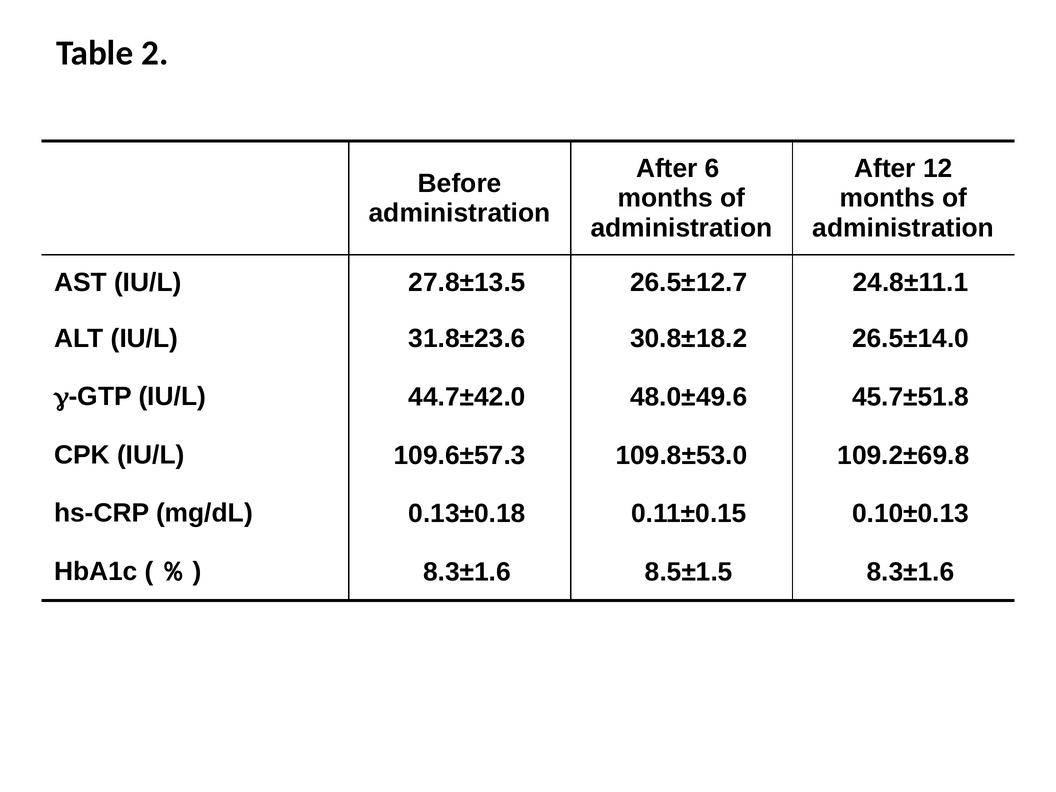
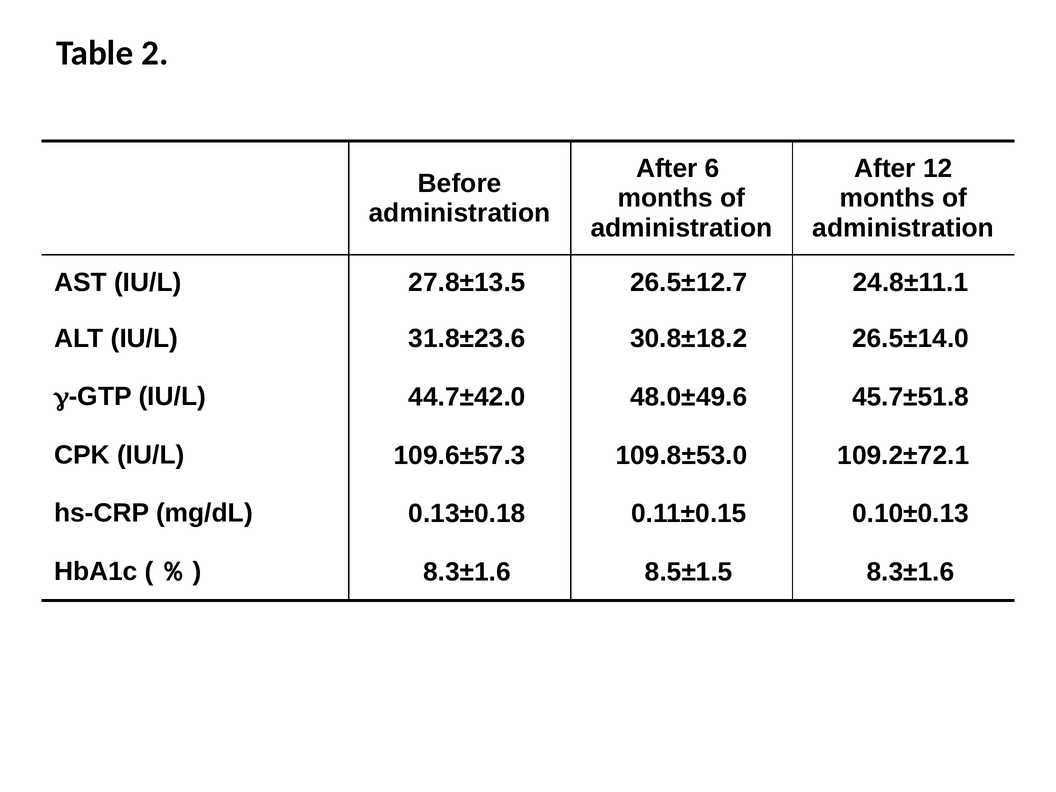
109.2±69.8: 109.2±69.8 -> 109.2±72.1 (903, 455)
